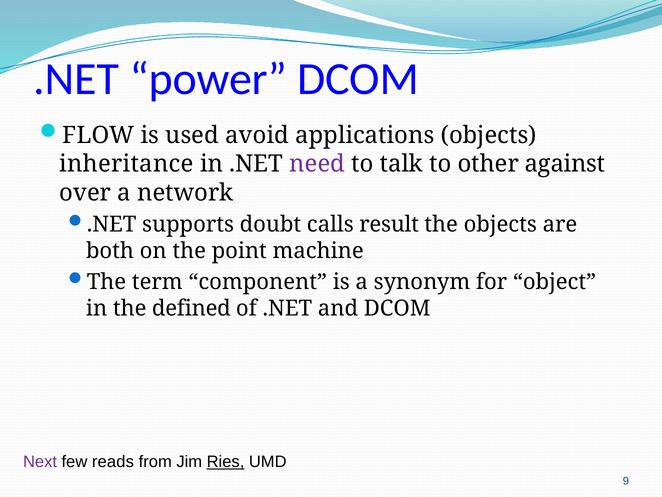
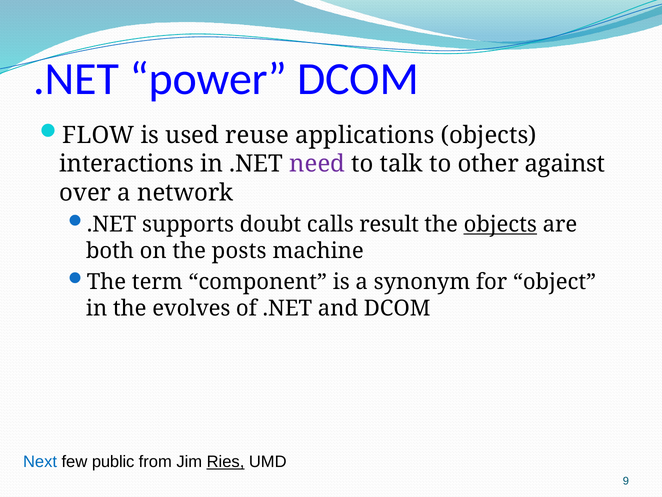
avoid: avoid -> reuse (257, 135)
inheritance: inheritance -> interactions (127, 164)
objects underline: none -> present (500, 224)
point: point -> posts (239, 251)
defined: defined -> evolves (191, 308)
Next colour: purple -> blue (40, 461)
reads: reads -> public (113, 461)
